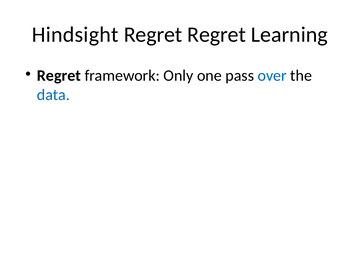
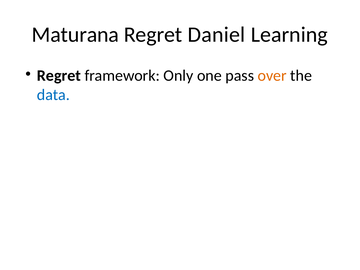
Hindsight: Hindsight -> Maturana (75, 35)
Regret Regret: Regret -> Daniel (216, 35)
over colour: blue -> orange (272, 76)
